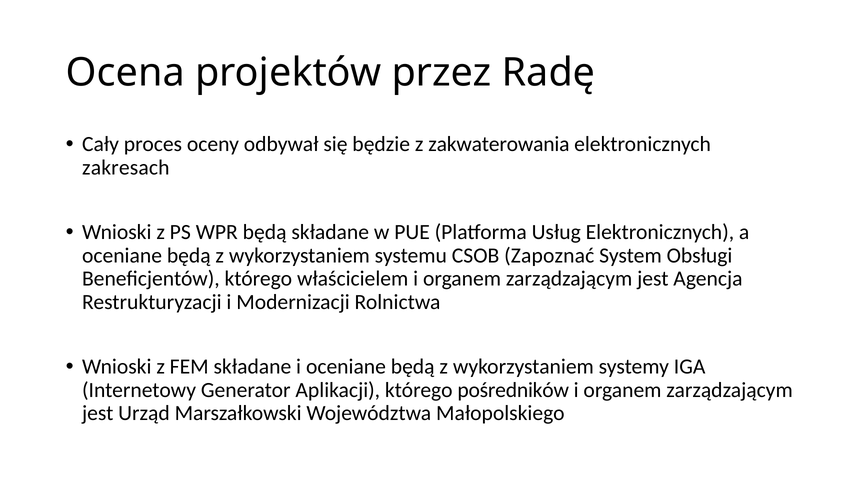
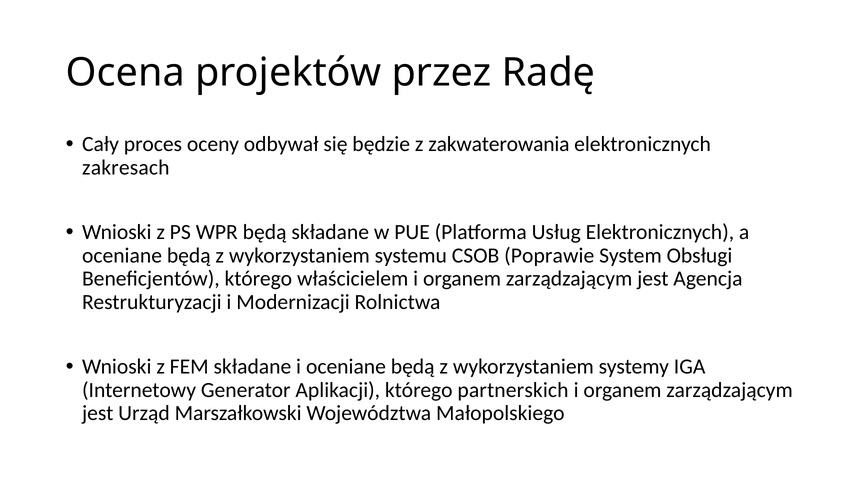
Zapoznać: Zapoznać -> Poprawie (549, 255)
pośredników: pośredników -> partnerskich (513, 390)
